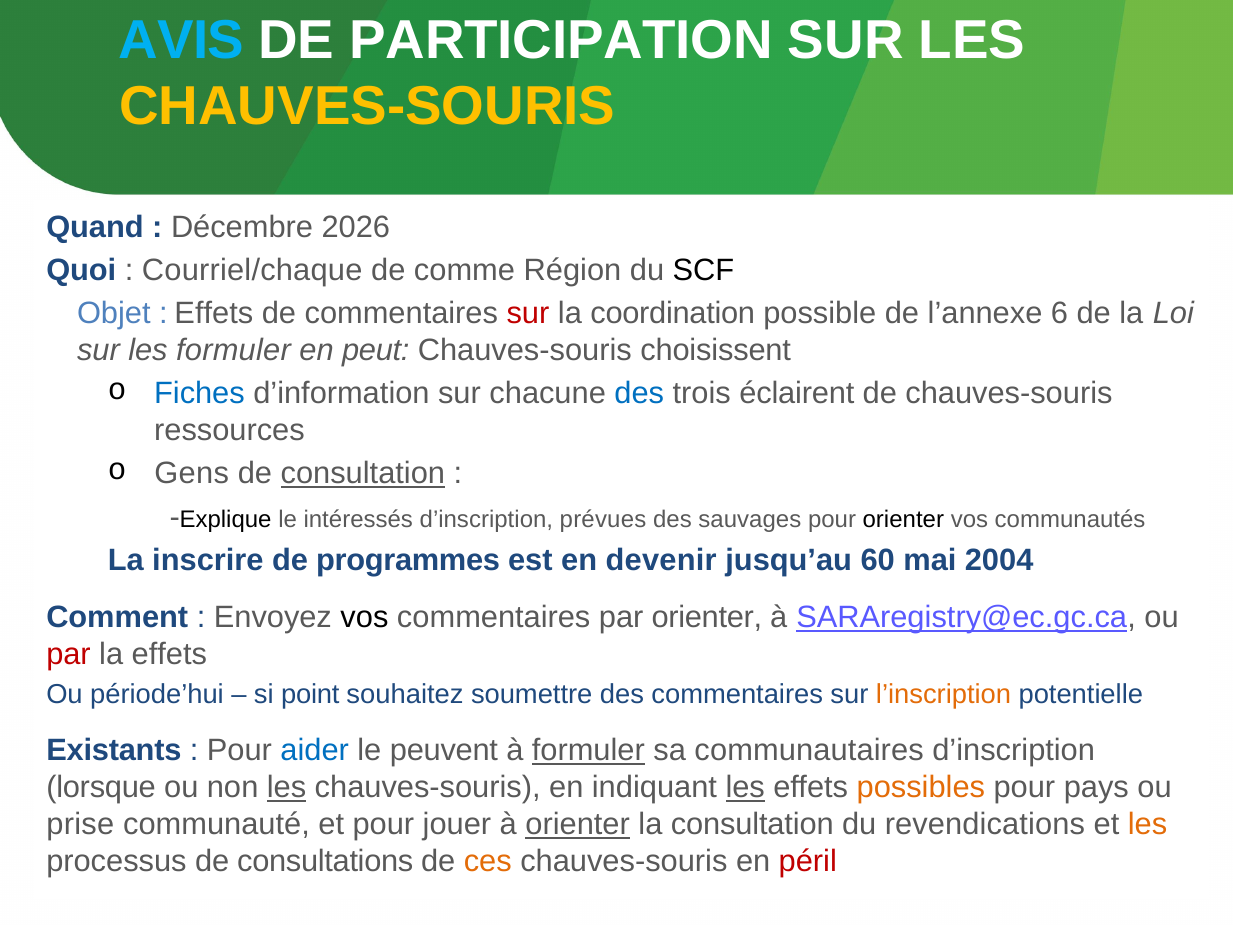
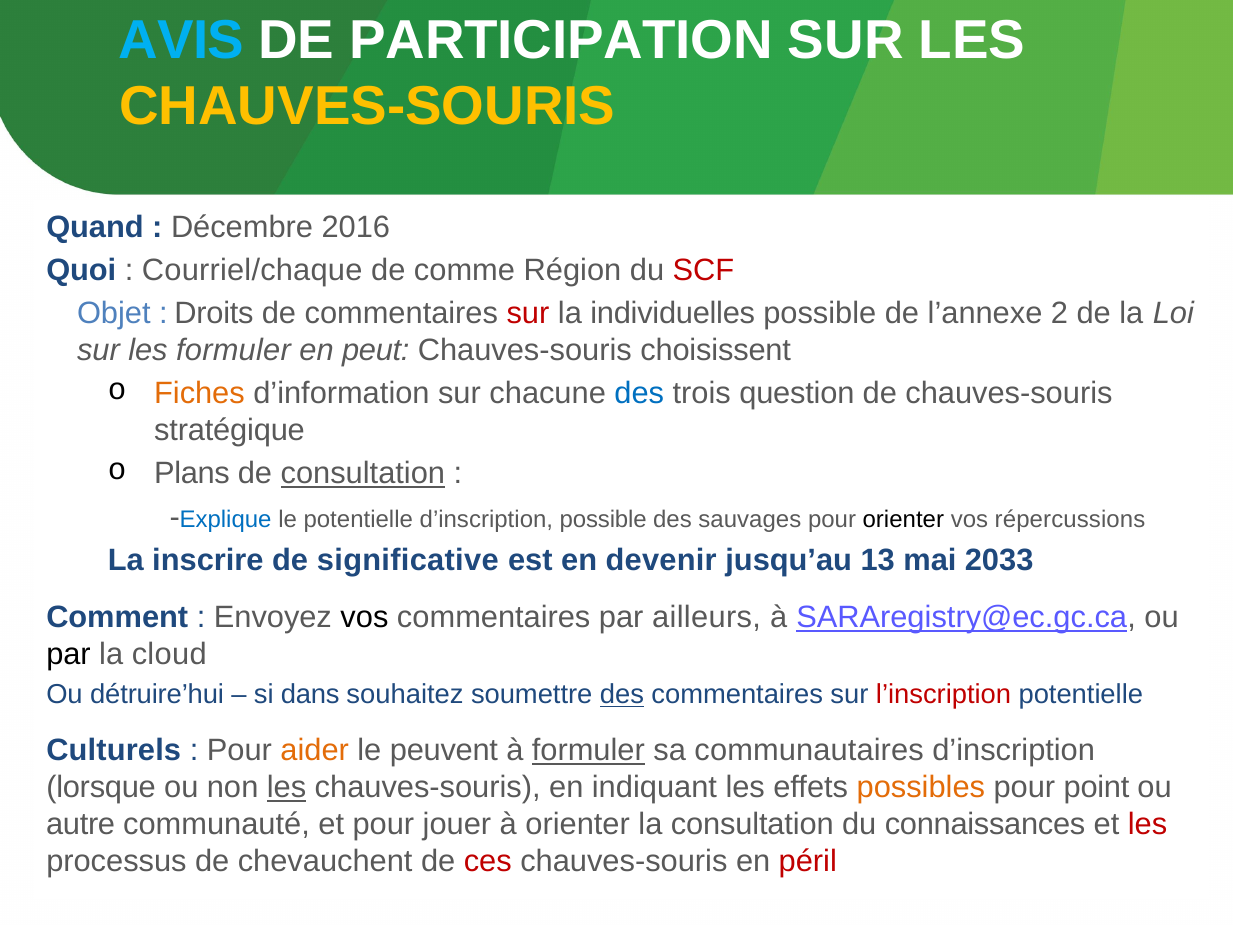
2026: 2026 -> 2016 (356, 227)
SCF colour: black -> red (703, 270)
Effets: Effets -> Droits (214, 313)
coordination: coordination -> individuelles (673, 313)
6: 6 -> 2 (1059, 313)
Fiches colour: blue -> orange (199, 393)
éclairent: éclairent -> question (797, 393)
ressources: ressources -> stratégique (230, 430)
Gens: Gens -> Plans (192, 474)
Explique colour: black -> blue (226, 519)
le intéressés: intéressés -> potentielle (358, 519)
d’inscription prévues: prévues -> possible (603, 519)
communautés: communautés -> répercussions (1070, 519)
programmes: programmes -> significative (408, 560)
60: 60 -> 13 (878, 560)
2004: 2004 -> 2033 (999, 560)
par orienter: orienter -> ailleurs (707, 617)
par colour: red -> black (68, 654)
la effets: effets -> cloud (169, 654)
période’hui: période’hui -> détruire’hui (157, 695)
point: point -> dans (310, 695)
des underline: none -> present (622, 695)
l’inscription colour: orange -> red (944, 695)
Existants: Existants -> Culturels (114, 750)
aider colour: blue -> orange (315, 750)
les underline: present -> none (745, 787)
pays: pays -> point (1097, 787)
prise: prise -> autre (81, 824)
orienter underline: present -> none (578, 824)
revendications: revendications -> connaissances (985, 824)
les colour: orange -> red (1148, 824)
consultations: consultations -> chevauchent (325, 861)
ces colour: orange -> red (488, 861)
